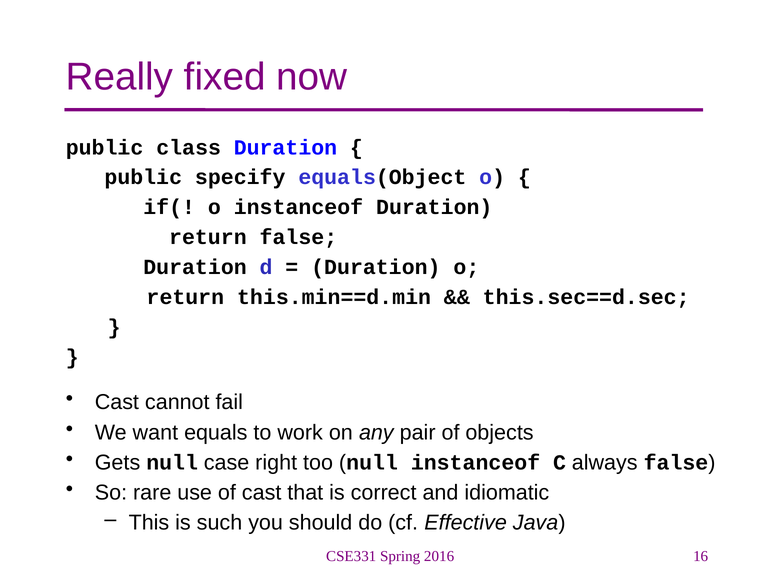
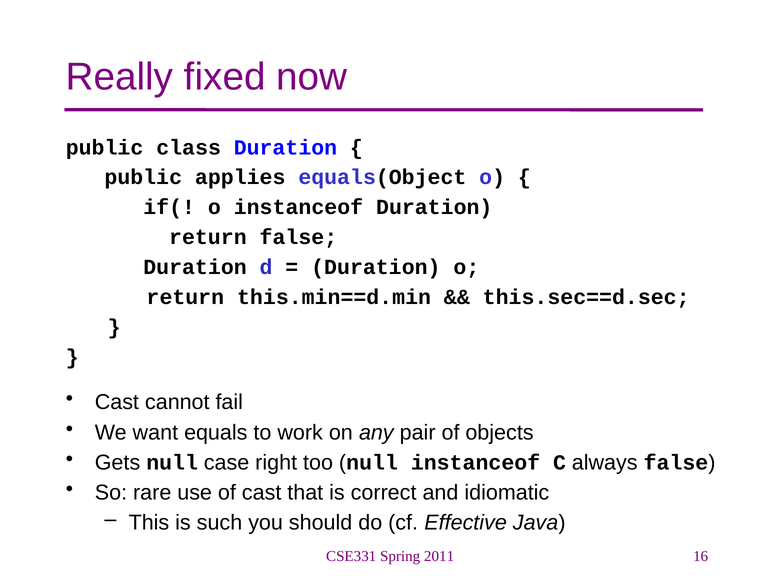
specify: specify -> applies (240, 177)
2016: 2016 -> 2011 (439, 556)
